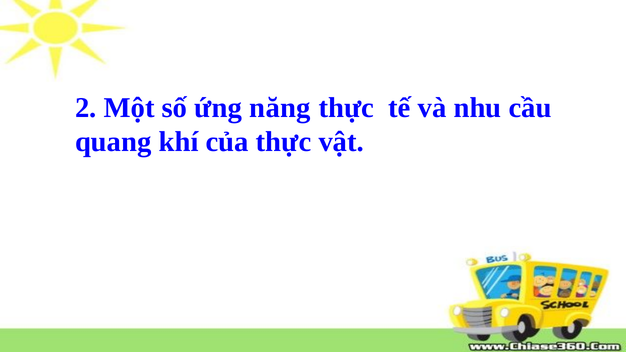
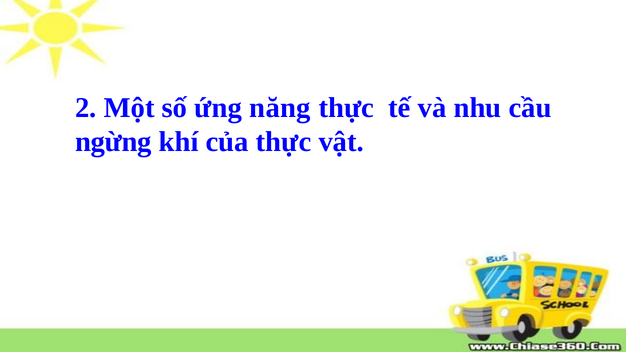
quang: quang -> ngừng (113, 142)
